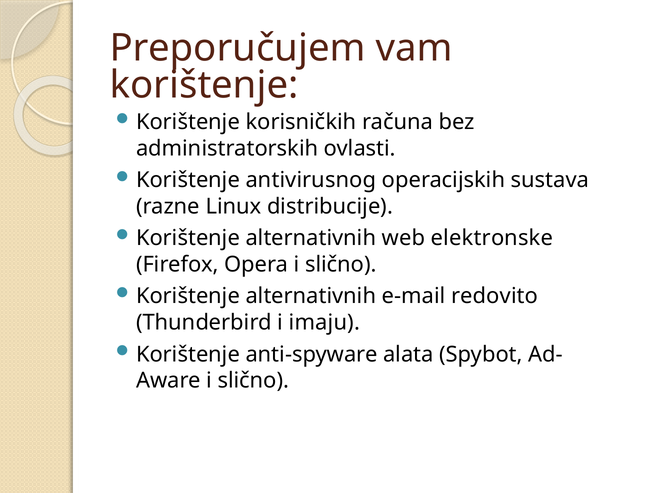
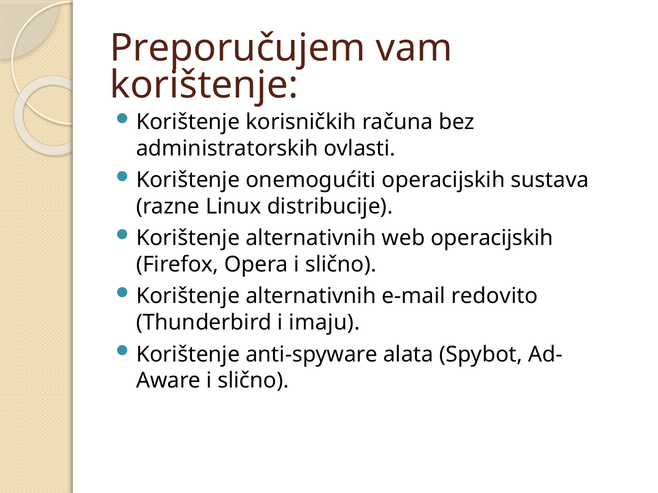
antivirusnog: antivirusnog -> onemogućiti (311, 180)
web elektronske: elektronske -> operacijskih (492, 238)
